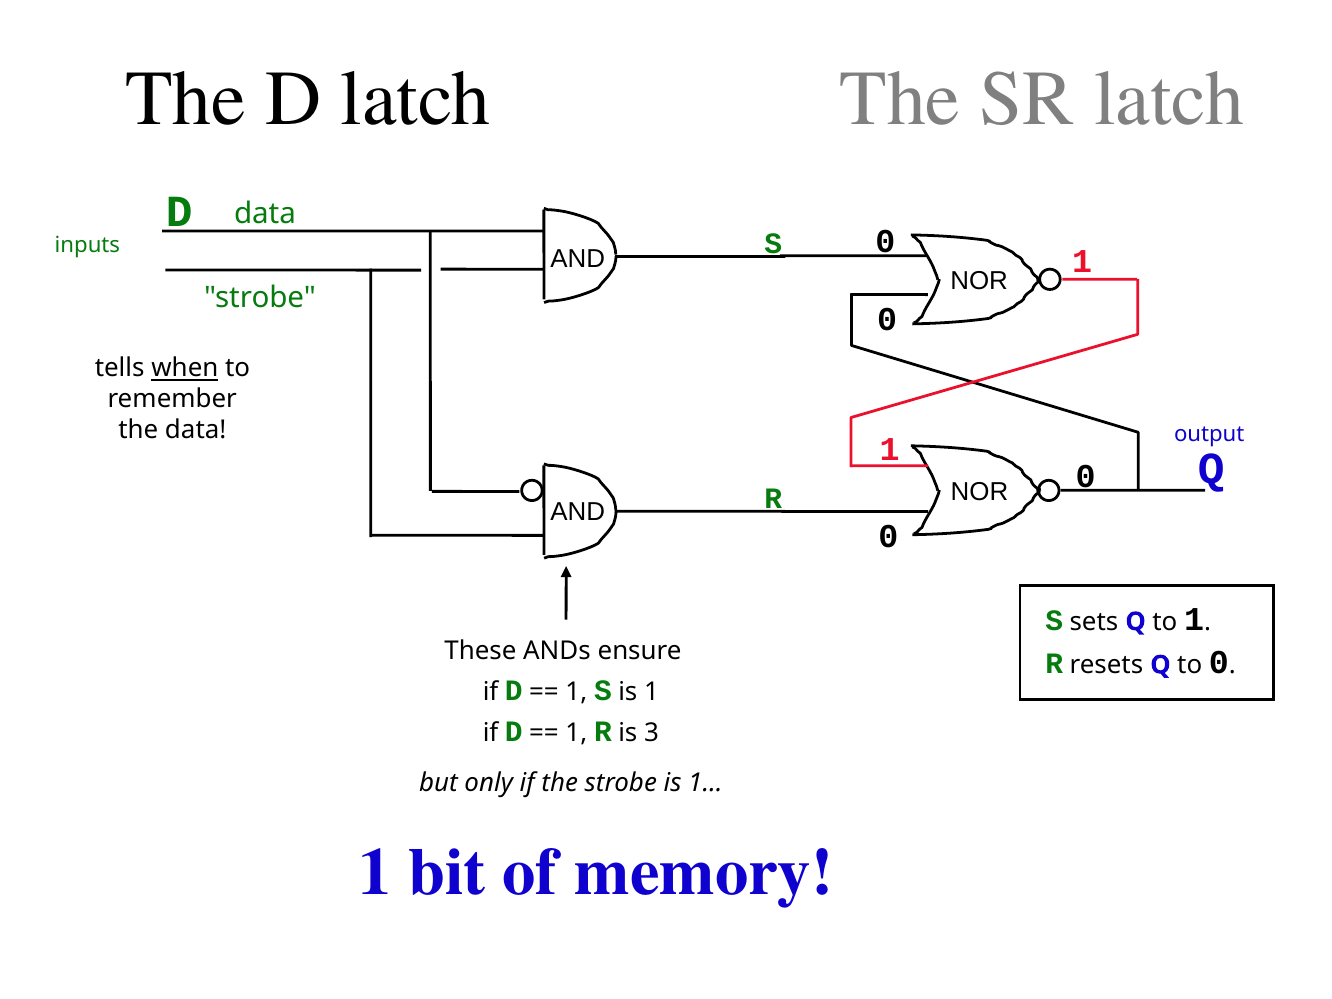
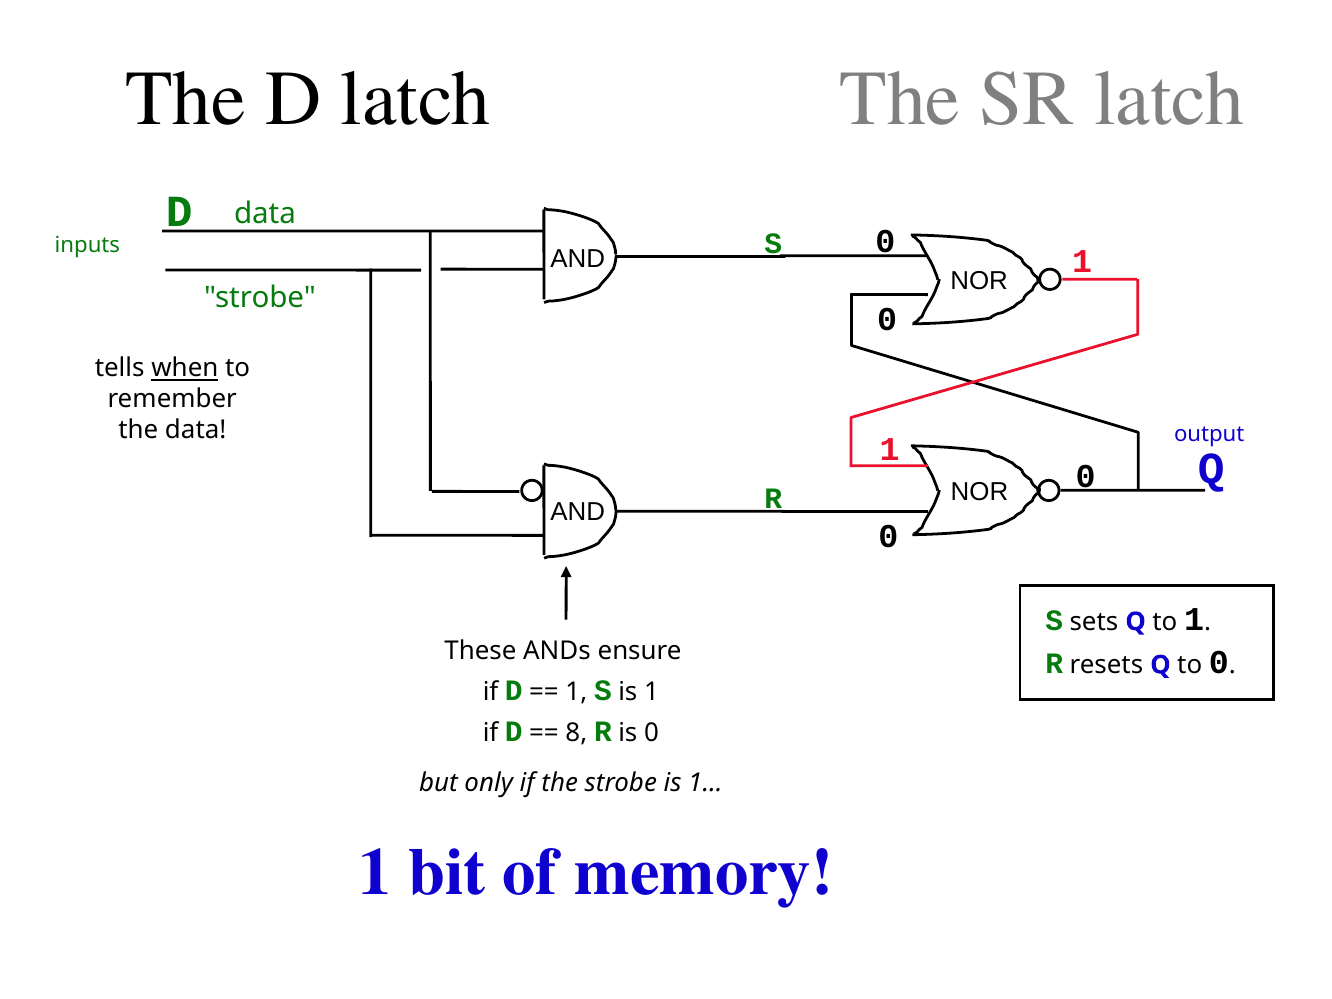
1: 1 -> 8 (576, 733)
is 3: 3 -> 0 (652, 733)
